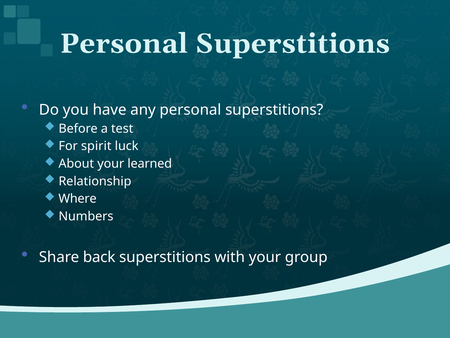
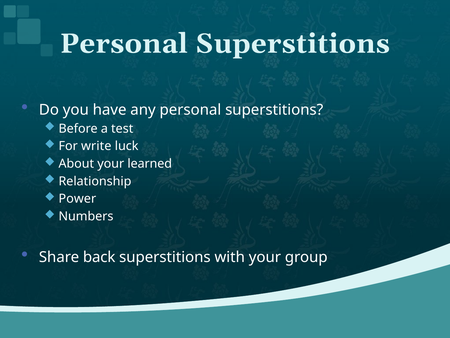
spirit: spirit -> write (96, 146)
Where: Where -> Power (77, 199)
